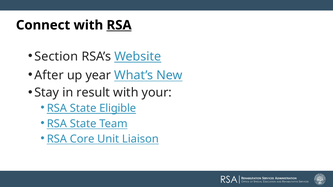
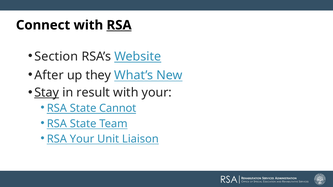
year: year -> they (98, 75)
Stay underline: none -> present (47, 93)
Eligible: Eligible -> Cannot (118, 108)
RSA Core: Core -> Your (82, 139)
